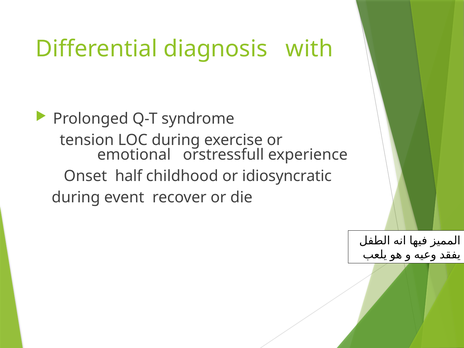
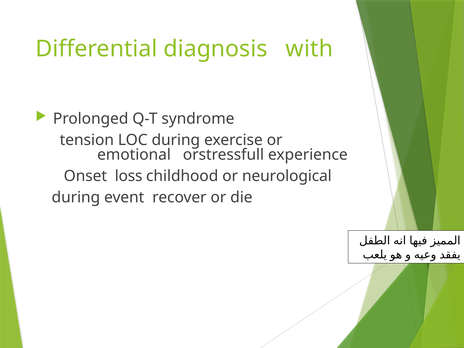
half: half -> loss (129, 176)
idiosyncratic: idiosyncratic -> neurological (287, 176)
